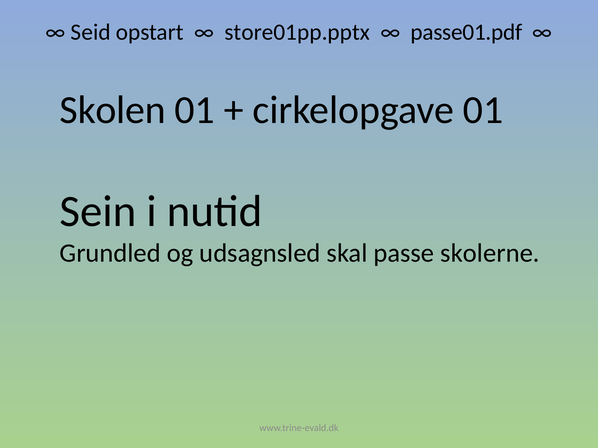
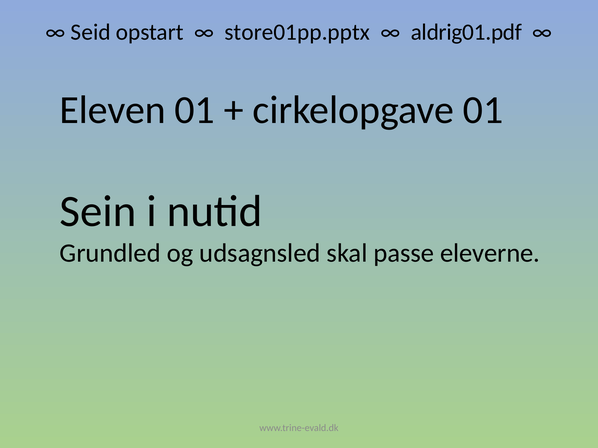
passe01.pdf: passe01.pdf -> aldrig01.pdf (466, 32)
Skolen: Skolen -> Eleven (113, 110)
skolerne: skolerne -> eleverne (490, 253)
